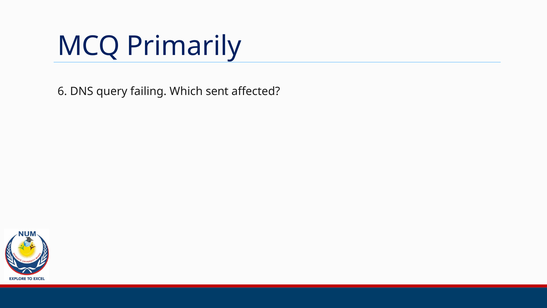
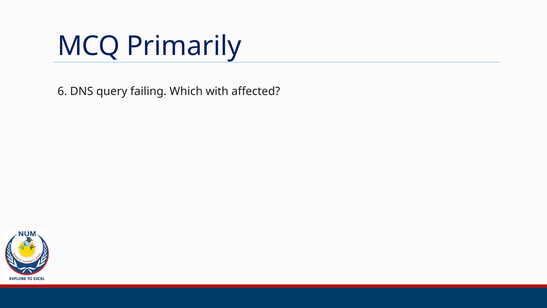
sent: sent -> with (217, 91)
